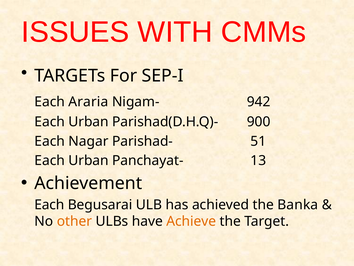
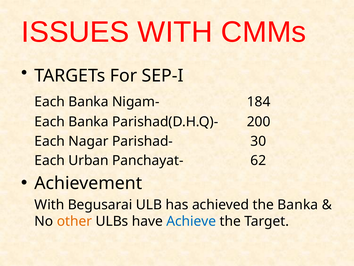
Araria: Araria -> Banka (88, 102)
942: 942 -> 184 (259, 102)
Urban: Urban -> Banka (88, 122)
900: 900 -> 200 (259, 122)
51: 51 -> 30 (258, 141)
13: 13 -> 62 (258, 160)
Each: Each -> With (49, 204)
Achieve colour: orange -> blue (191, 221)
